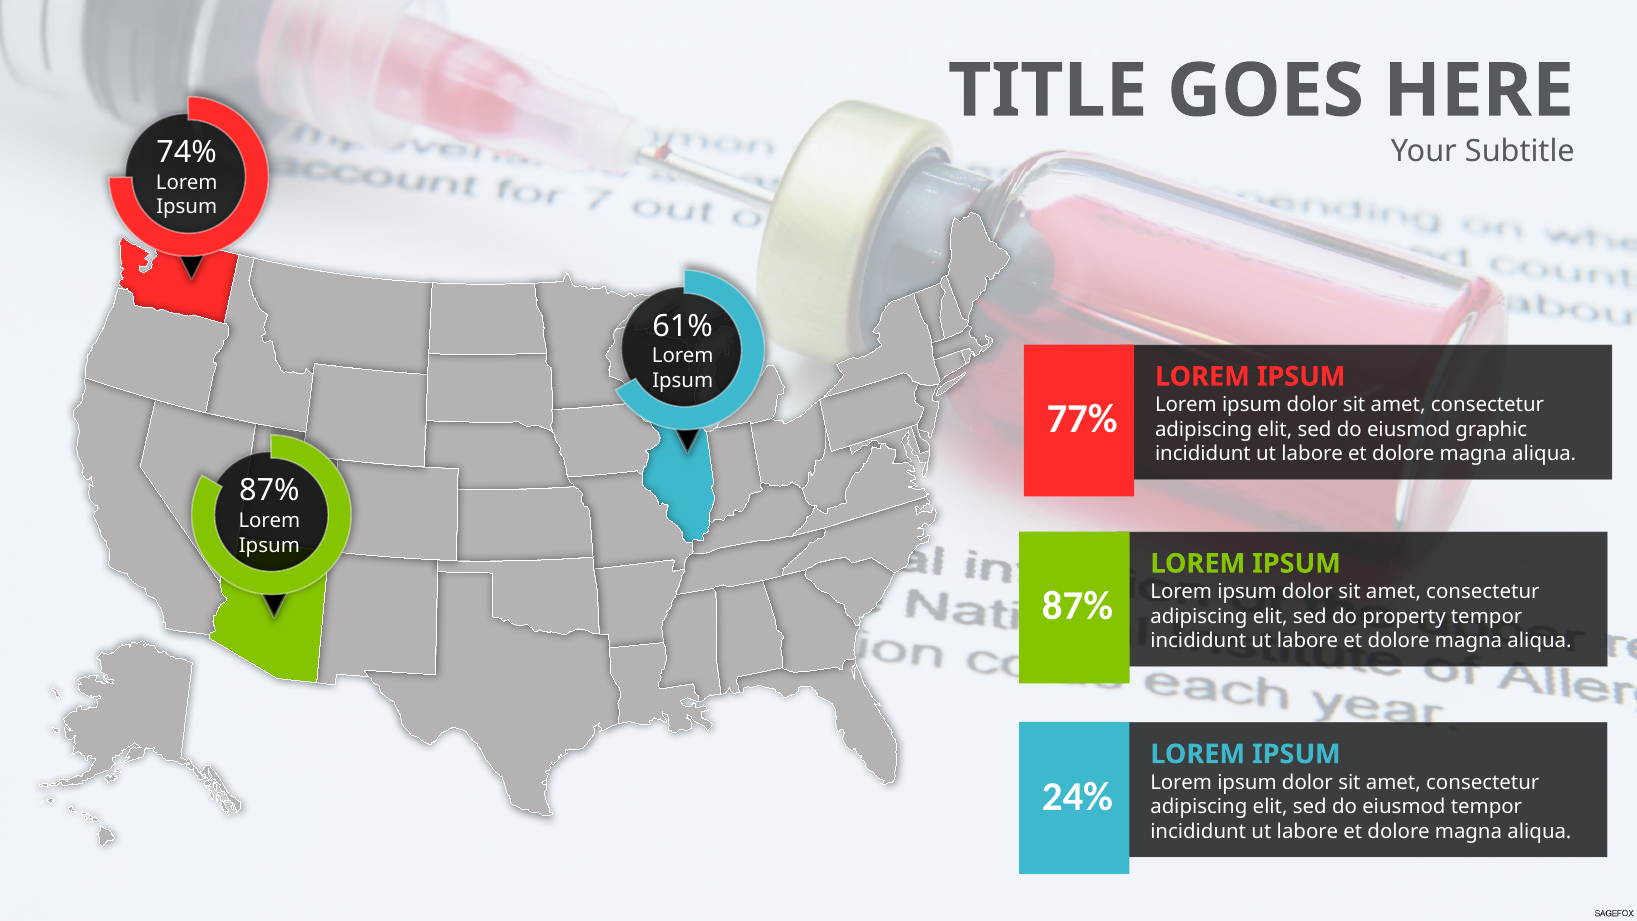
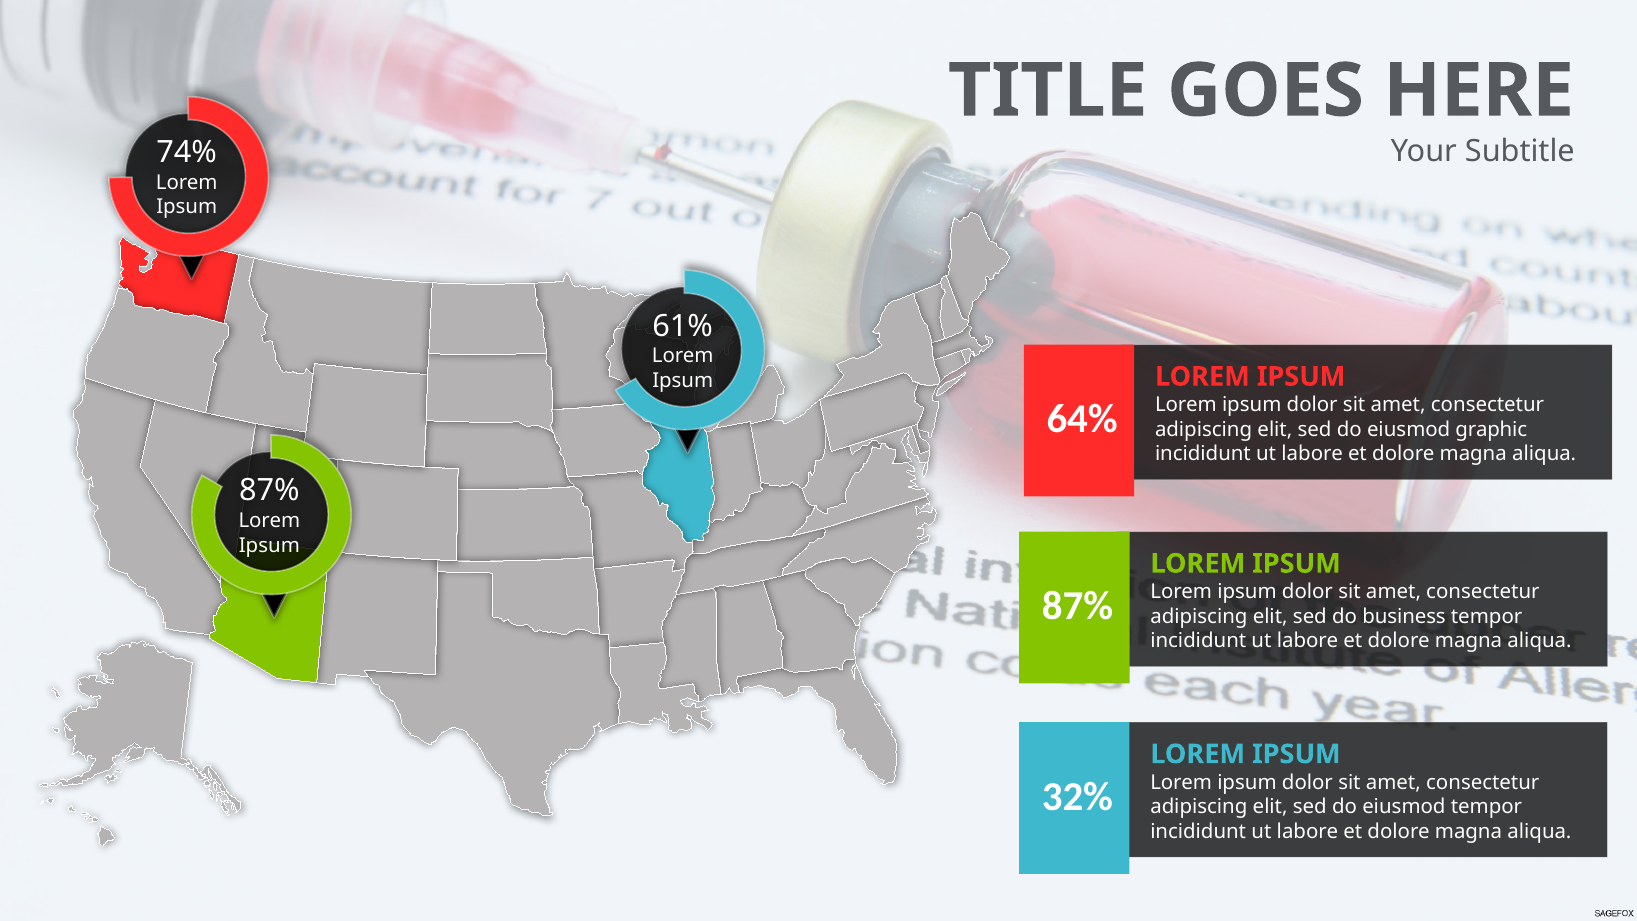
77%: 77% -> 64% (1082, 419)
property: property -> business (1404, 616)
24%: 24% -> 32% (1077, 797)
